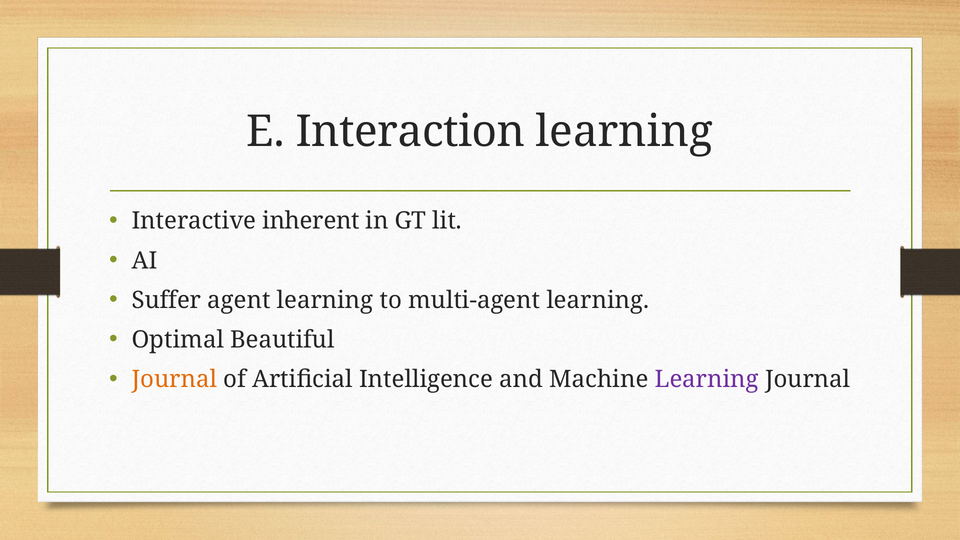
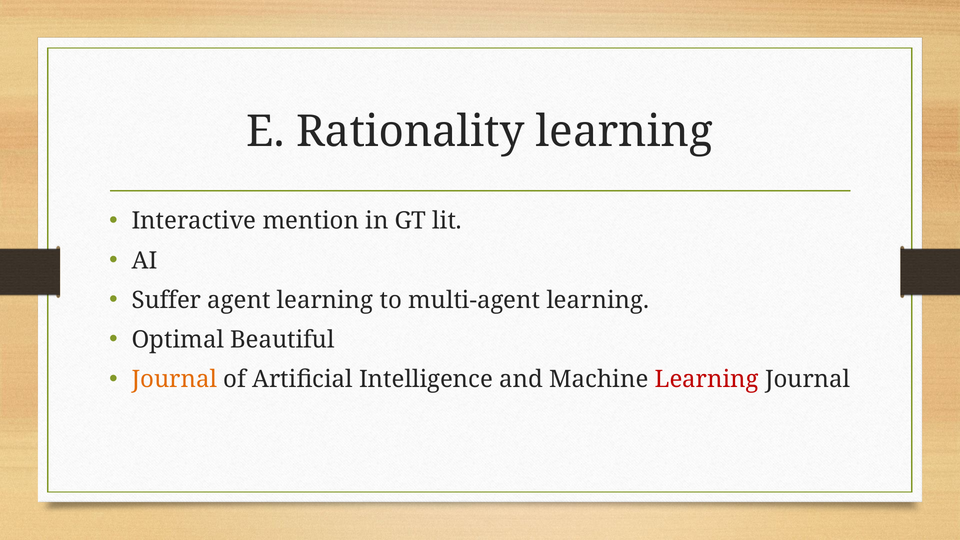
Interaction: Interaction -> Rationality (410, 132)
inherent: inherent -> mention (311, 221)
Learning colour: purple -> red (707, 379)
